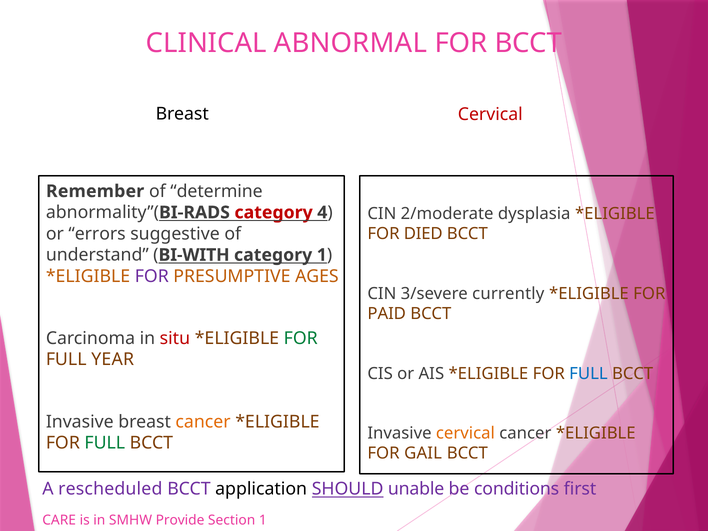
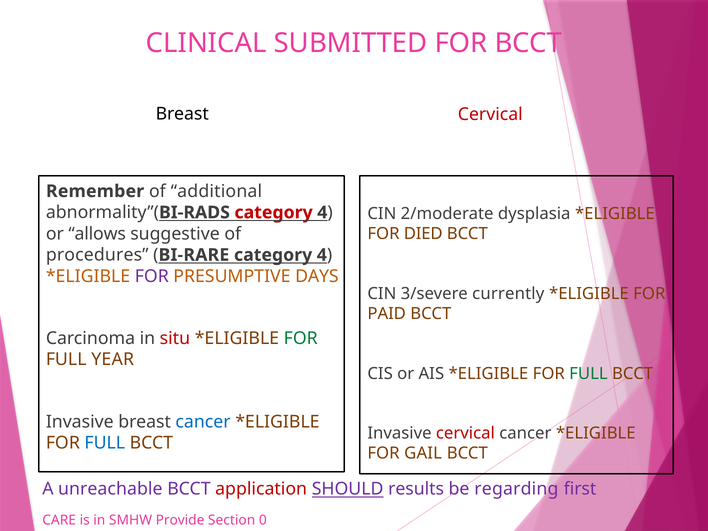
ABNORMAL: ABNORMAL -> SUBMITTED (351, 43)
determine: determine -> additional (216, 191)
errors: errors -> allows (97, 234)
understand: understand -> procedures (97, 255)
BI-WITH: BI-WITH -> BI-RARE (194, 255)
1: 1 -> 4 (322, 255)
AGES: AGES -> DAYS (317, 276)
FULL colour: blue -> green (588, 374)
cancer colour: orange -> blue (203, 422)
cervical colour: orange -> red (465, 433)
FULL colour: green -> blue (105, 443)
rescheduled: rescheduled -> unreachable (110, 489)
application colour: black -> red (261, 489)
unable: unable -> results (416, 489)
conditions: conditions -> regarding (516, 489)
Section 1: 1 -> 0 (263, 520)
